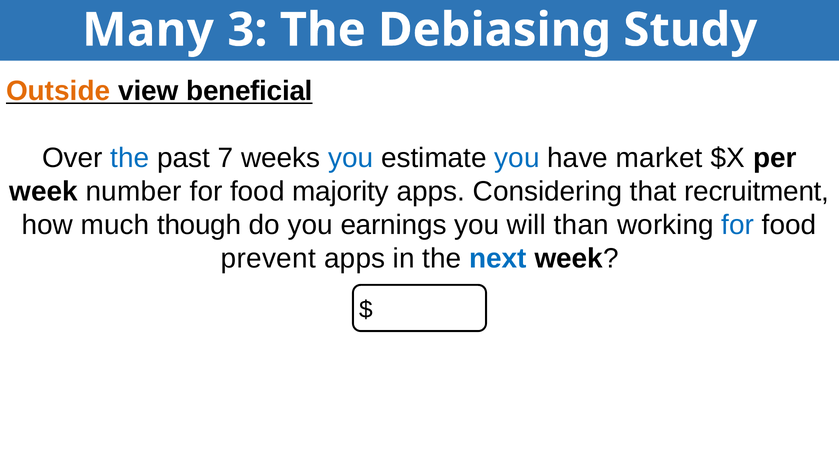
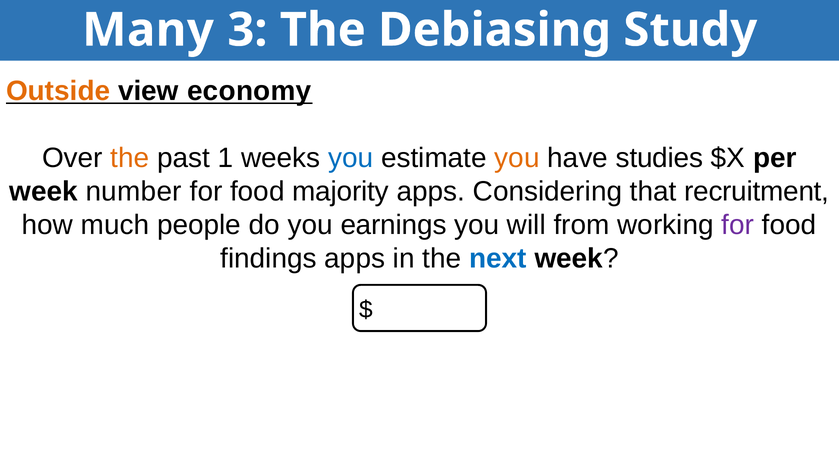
beneficial: beneficial -> economy (249, 91)
the colour: blue -> orange (130, 158)
7: 7 -> 1 (226, 158)
you colour: blue -> orange (517, 158)
market: market -> studies (659, 158)
though: though -> people (199, 225)
than: than -> from (582, 225)
for colour: blue -> purple (738, 225)
prevent: prevent -> findings (268, 259)
